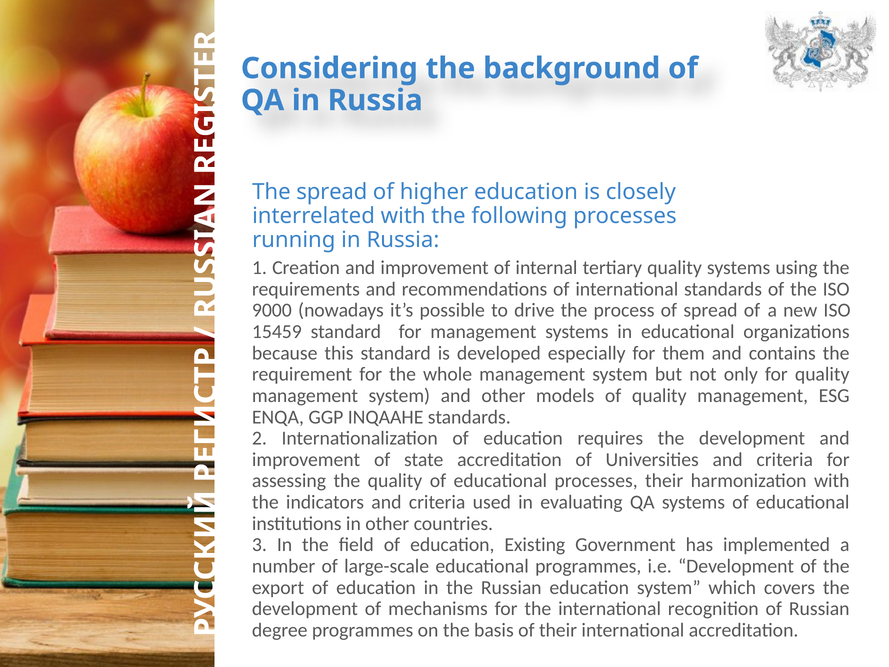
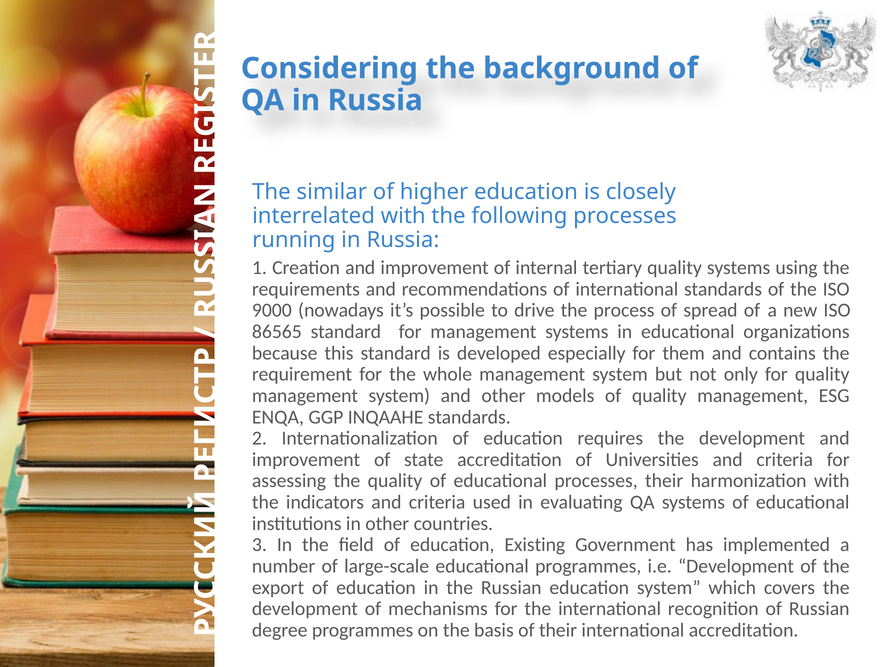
The spread: spread -> similar (332, 192)
15459: 15459 -> 86565 (277, 332)
